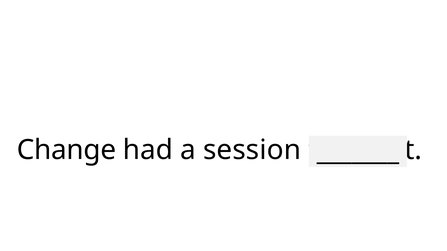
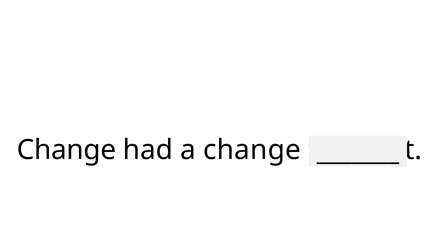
a session: session -> change (252, 150)
